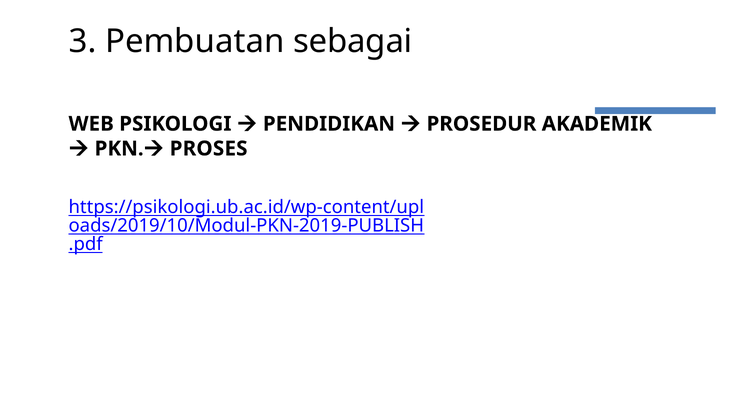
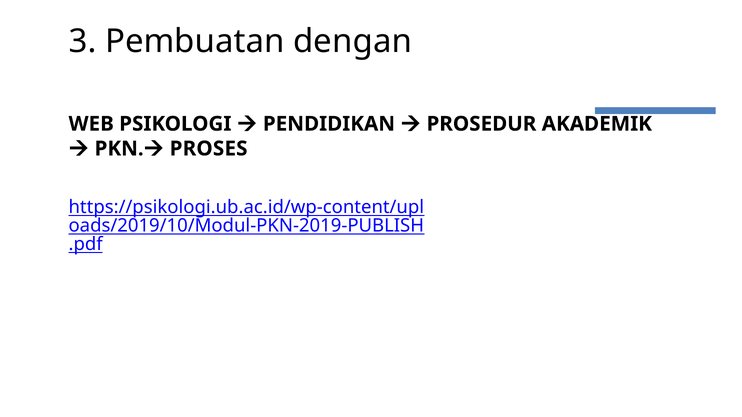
sebagai: sebagai -> dengan (353, 42)
